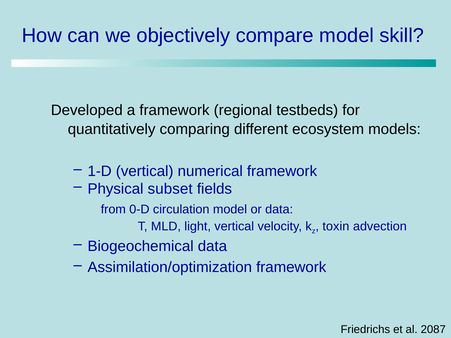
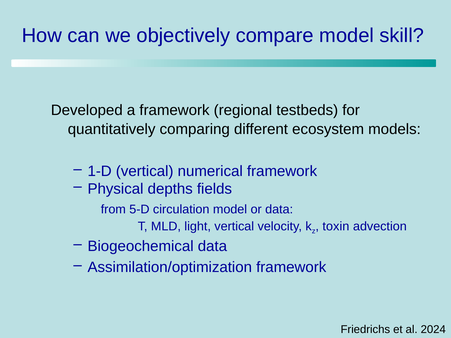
subset: subset -> depths (170, 189)
0-D: 0-D -> 5-D (139, 210)
2087: 2087 -> 2024 (433, 330)
